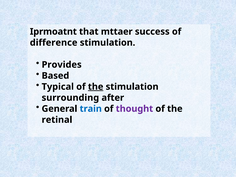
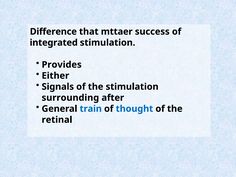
Iprmoatnt: Iprmoatnt -> Difference (53, 32)
difference: difference -> integrated (54, 43)
Based: Based -> Either (55, 76)
Typical: Typical -> Signals (58, 87)
the underline: present -> none (96, 87)
thought colour: purple -> blue (134, 109)
